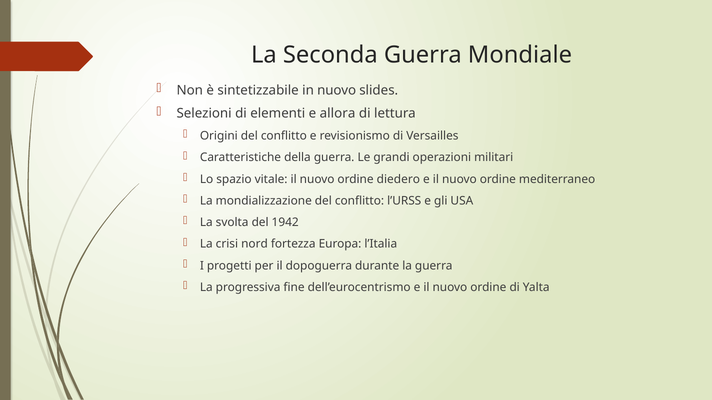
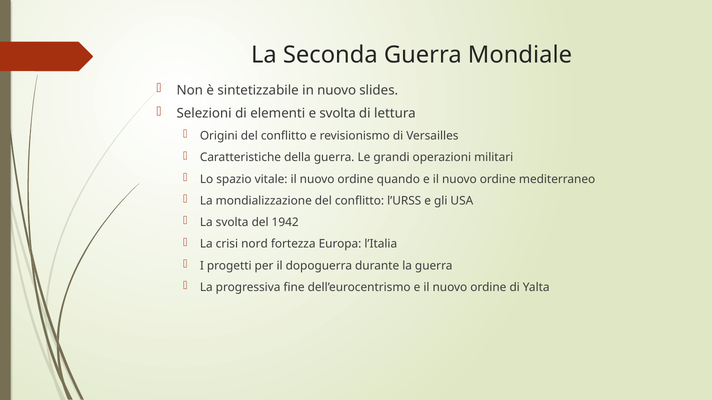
e allora: allora -> svolta (338, 114)
diedero: diedero -> quando (398, 179)
